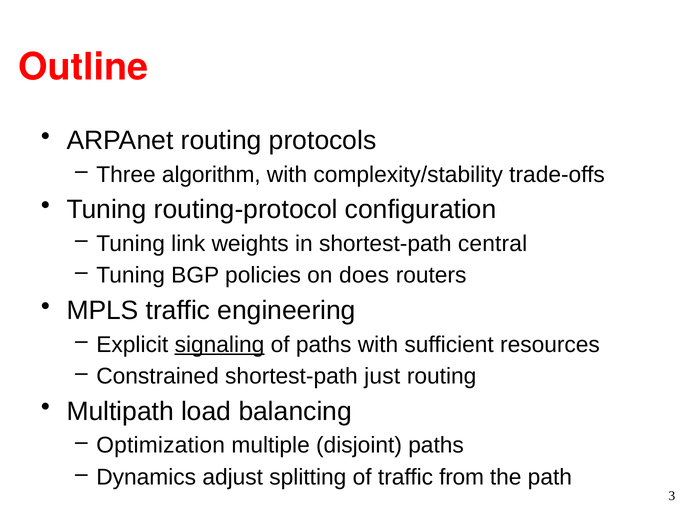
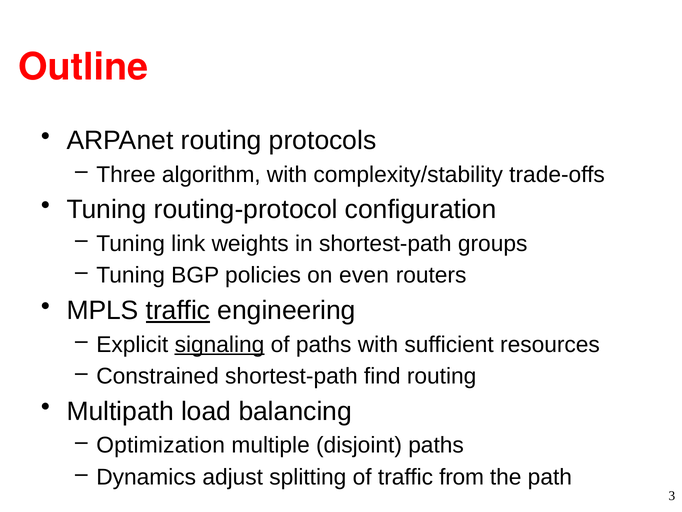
central: central -> groups (493, 243)
does: does -> even (364, 275)
traffic underline: none -> present (178, 310)
just: just -> find (382, 376)
